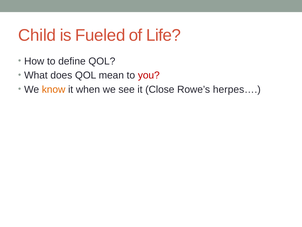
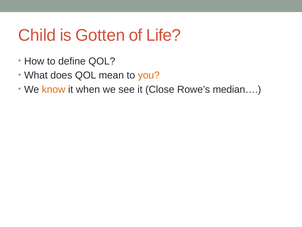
Fueled: Fueled -> Gotten (100, 35)
you colour: red -> orange (149, 75)
herpes…: herpes… -> median… (237, 89)
